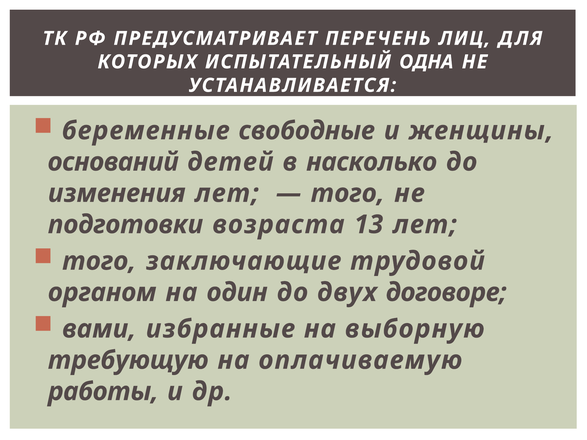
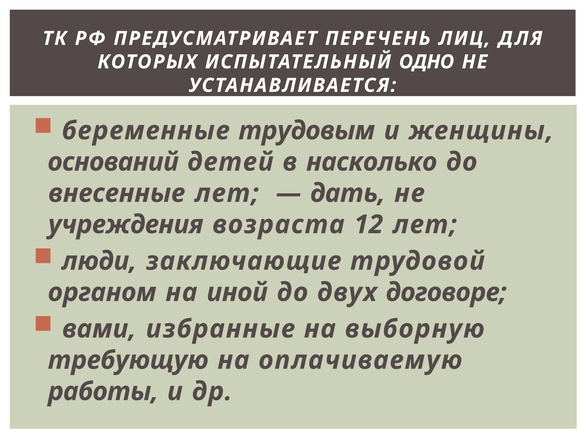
ОДНА: ОДНА -> ОДНО (426, 62)
свободные: свободные -> трудовым (307, 131)
изменения: изменения -> внесенные (117, 193)
того: того -> дать (348, 193)
подготовки: подготовки -> учреждения (126, 225)
13: 13 -> 12 (369, 225)
того: того -> люди (99, 261)
один: один -> иной (237, 293)
